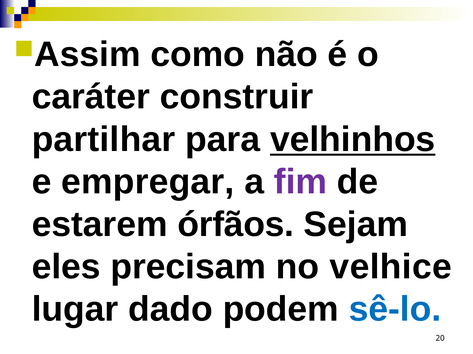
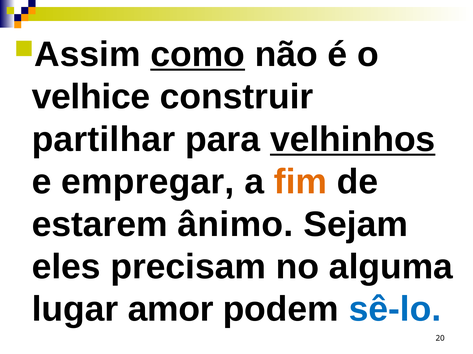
como underline: none -> present (198, 55)
caráter: caráter -> velhice (91, 97)
fim colour: purple -> orange (300, 182)
órfãos: órfãos -> ânimo (235, 225)
velhice: velhice -> alguma (391, 267)
dado: dado -> amor (171, 310)
